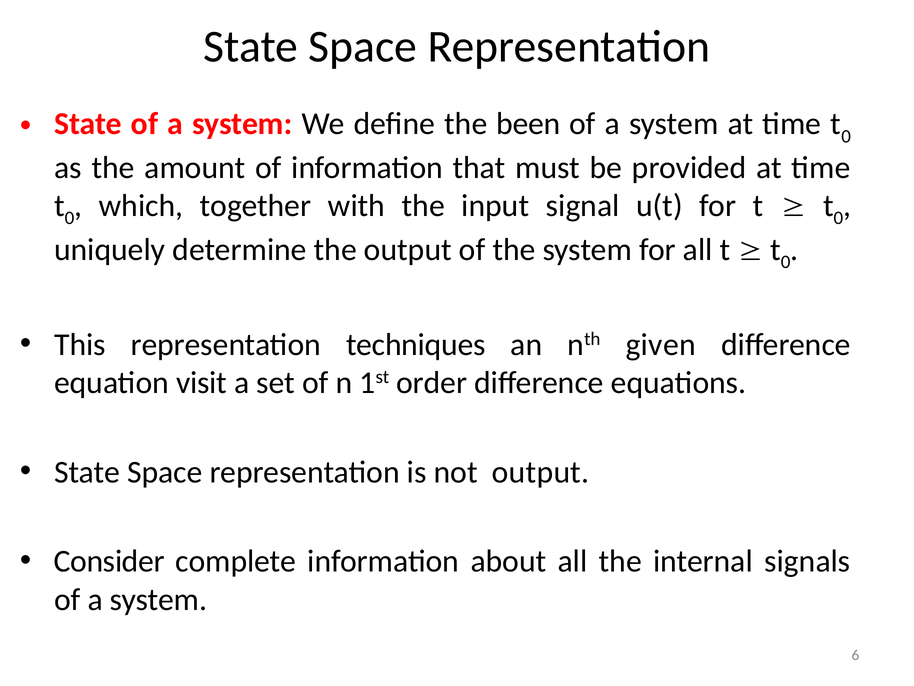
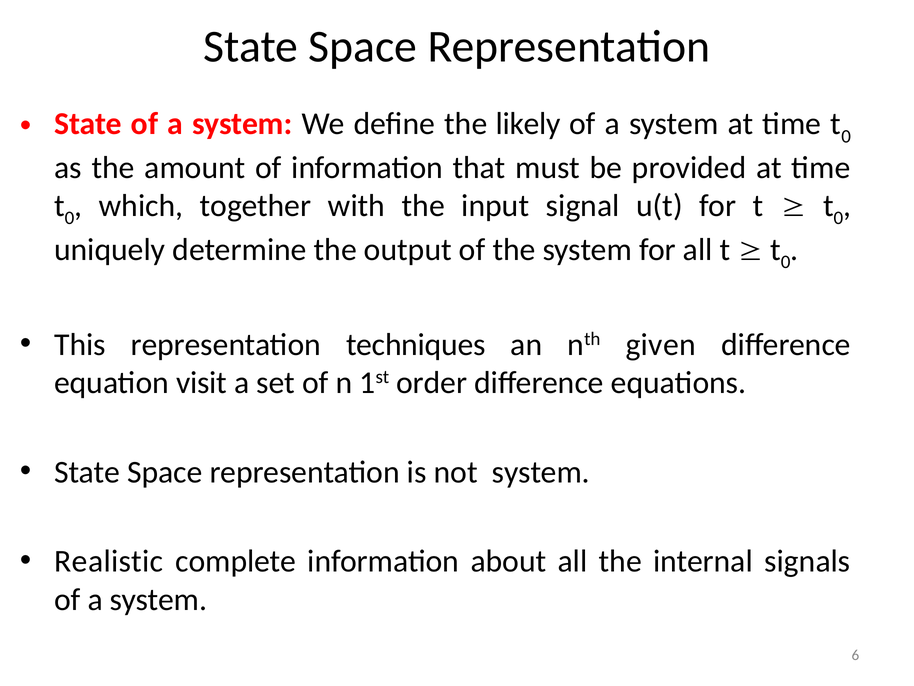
been: been -> likely (528, 124)
not output: output -> system (541, 472)
Consider: Consider -> Realistic (109, 561)
